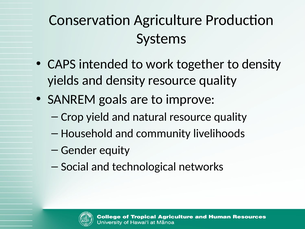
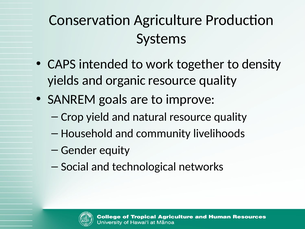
and density: density -> organic (126, 80)
